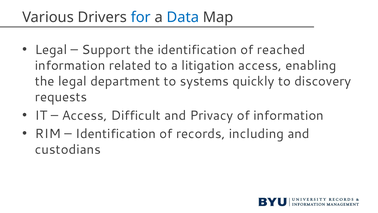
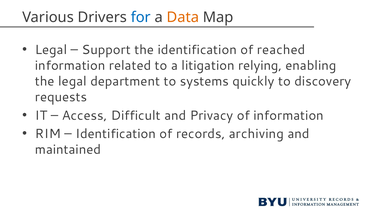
Data colour: blue -> orange (183, 17)
litigation access: access -> relying (260, 65)
including: including -> archiving (256, 134)
custodians: custodians -> maintained (68, 149)
